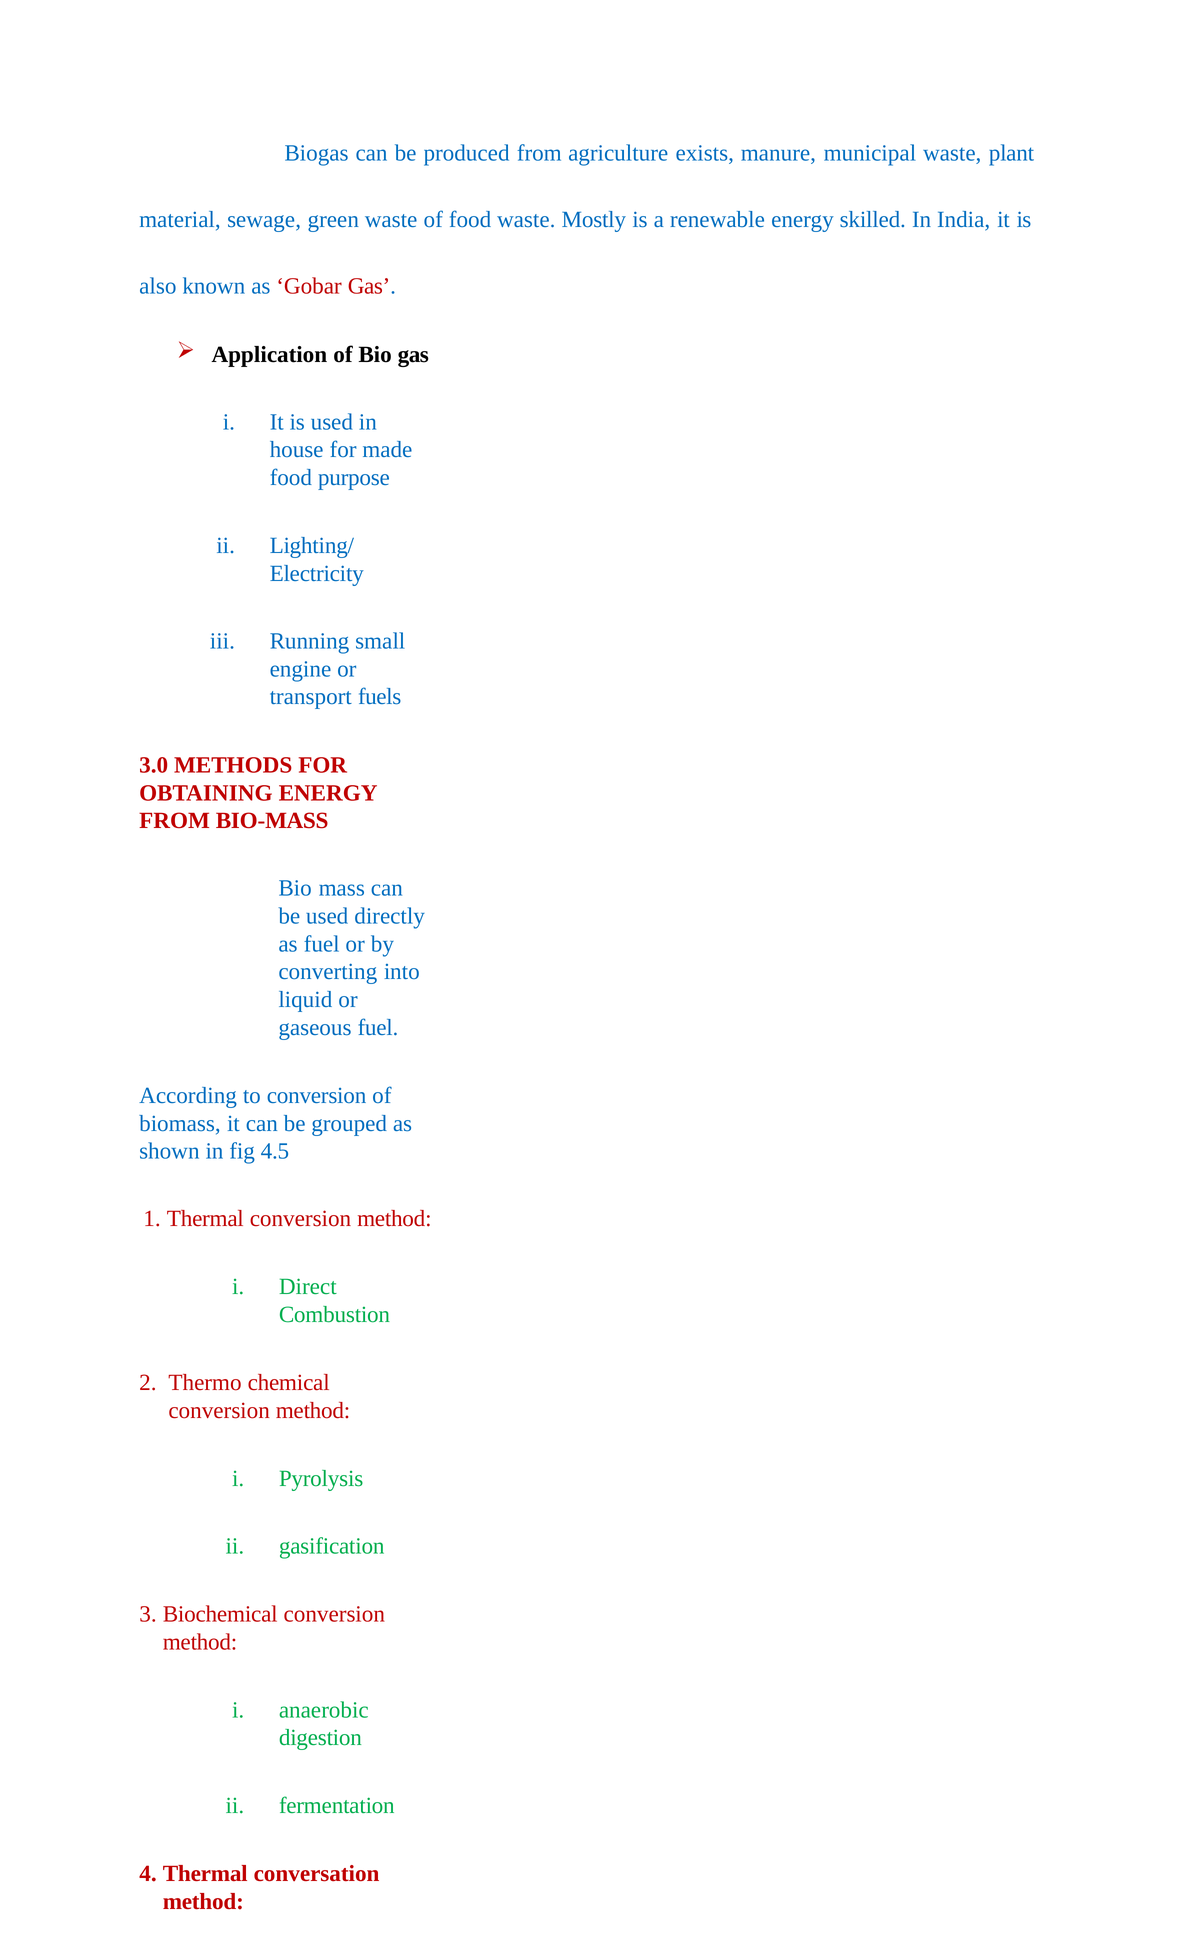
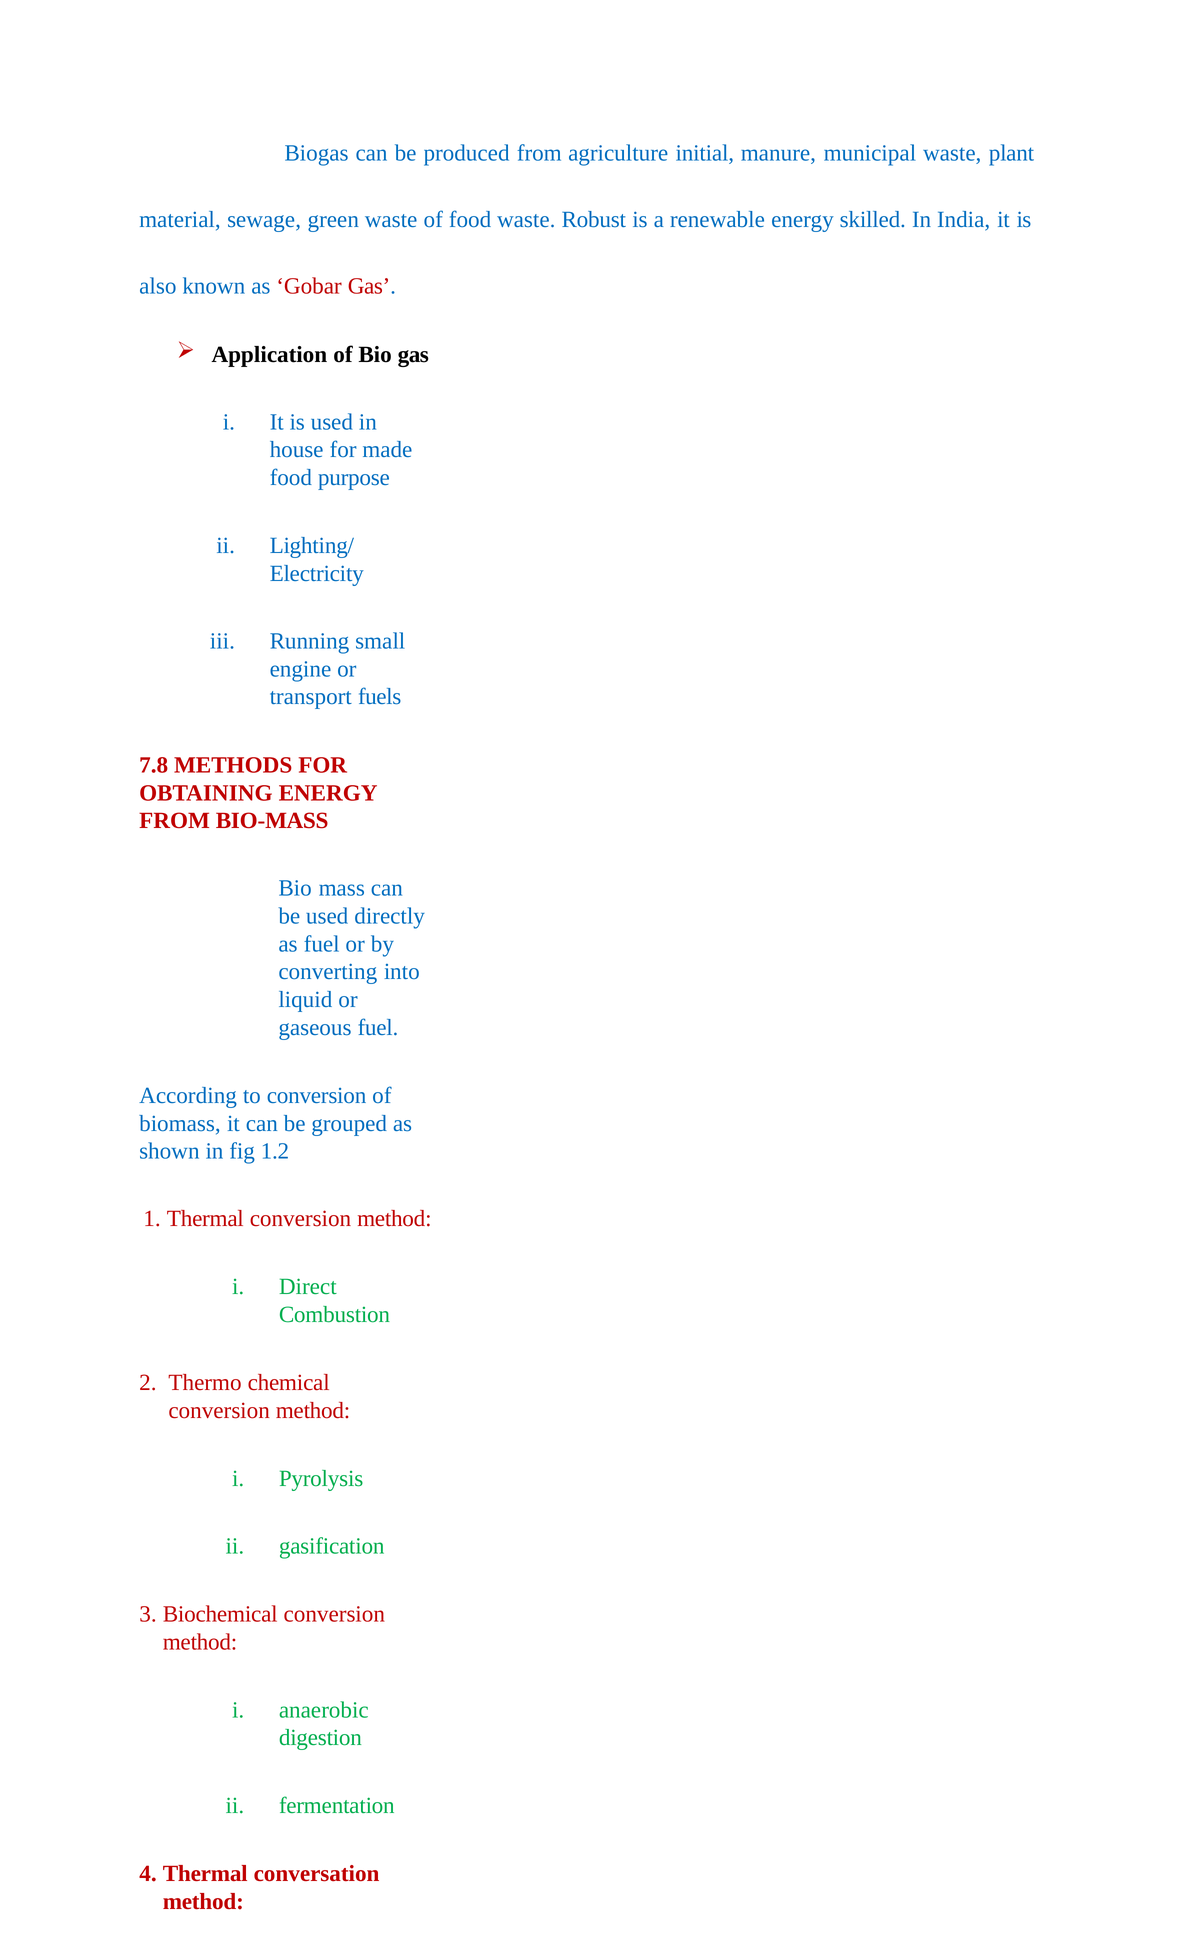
exists: exists -> initial (705, 153)
Mostly: Mostly -> Robust (594, 220)
3.0: 3.0 -> 7.8 (154, 765)
4.5: 4.5 -> 1.2 (275, 1151)
